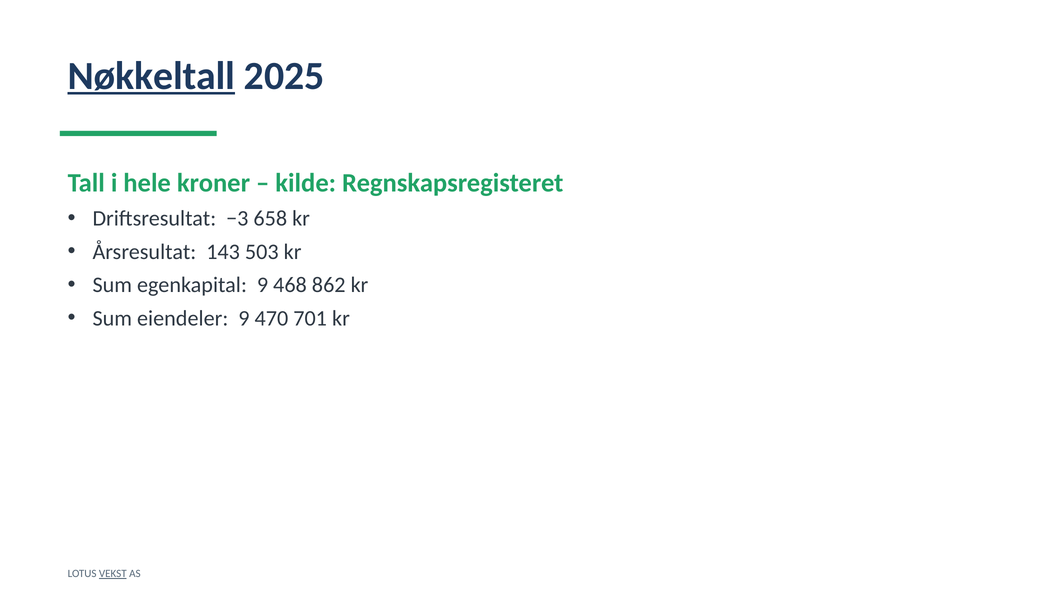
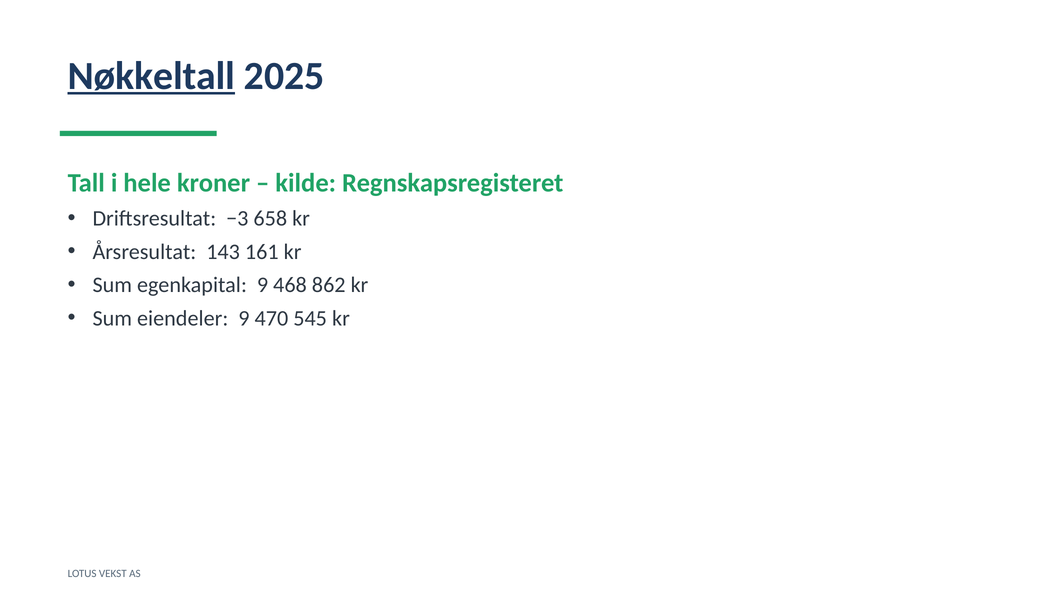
503: 503 -> 161 (262, 252)
701: 701 -> 545 (310, 318)
VEKST underline: present -> none (113, 574)
